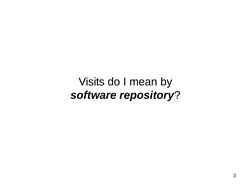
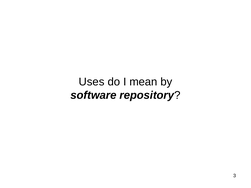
Visits: Visits -> Uses (92, 82)
